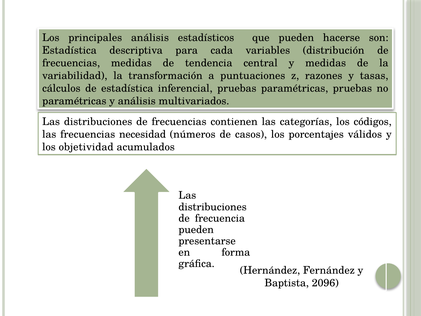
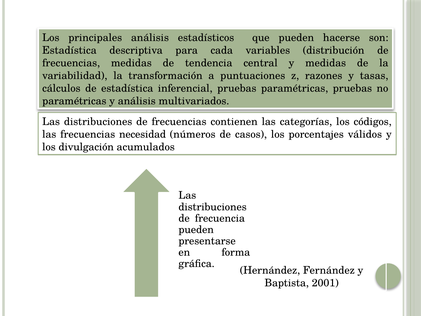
objetividad: objetividad -> divulgación (86, 147)
2096: 2096 -> 2001 (325, 283)
